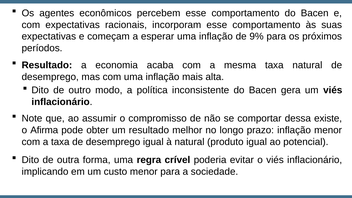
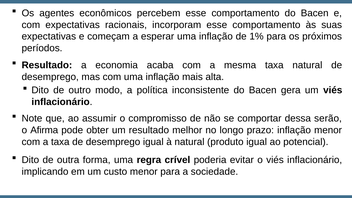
9%: 9% -> 1% (257, 37)
existe: existe -> serão (328, 118)
